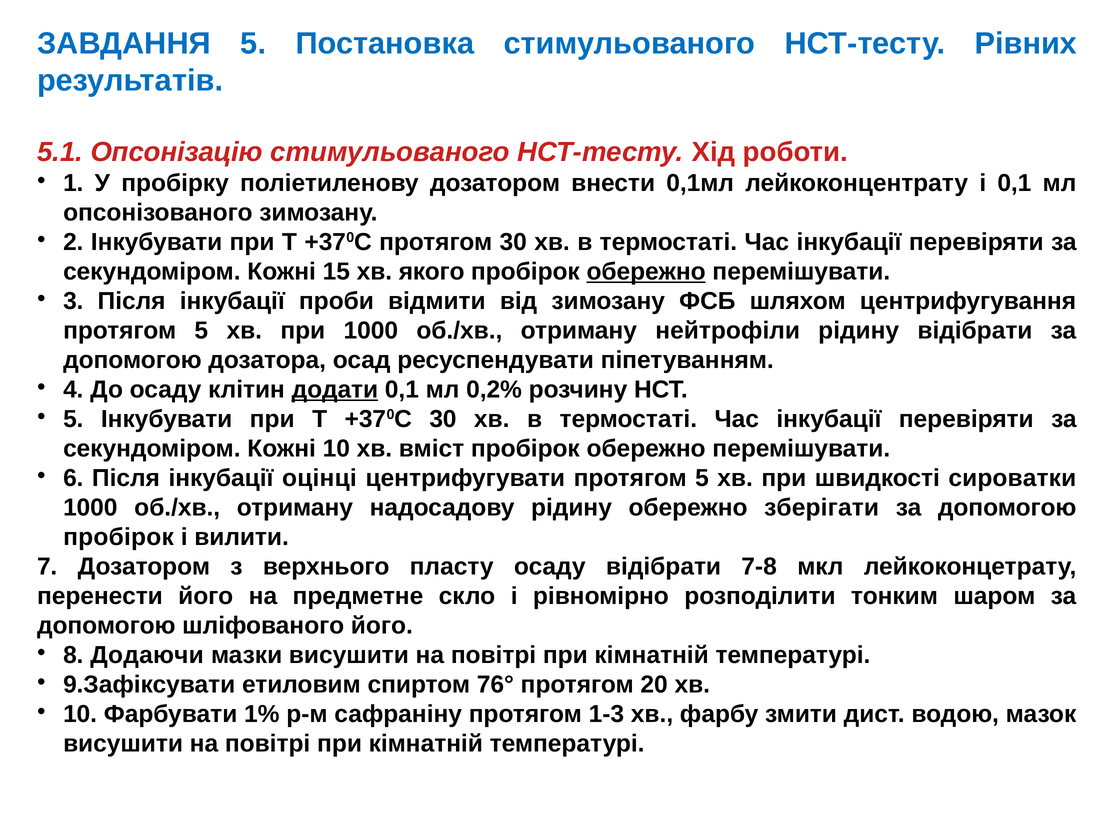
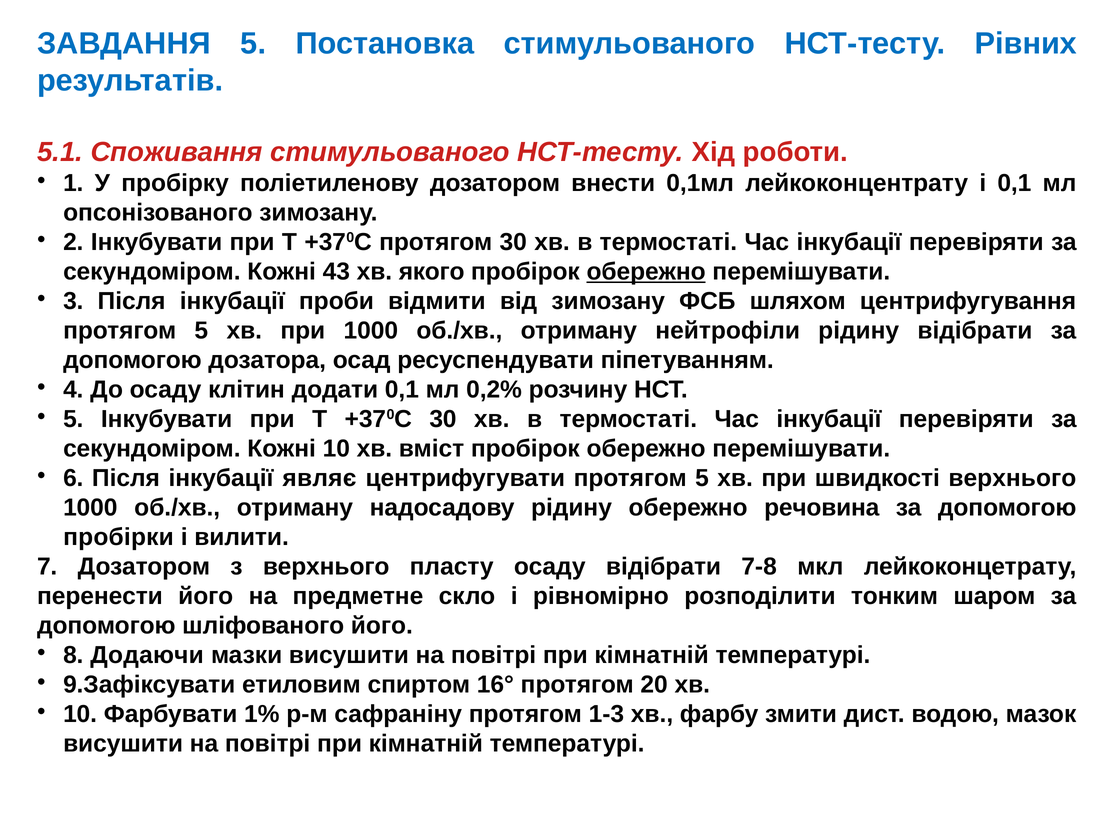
Опсонізацію: Опсонізацію -> Споживання (177, 152)
15: 15 -> 43 (336, 272)
додати underline: present -> none (335, 389)
оцінці: оцінці -> являє (319, 478)
швидкості сироватки: сироватки -> верхнього (1012, 478)
зберігати: зберігати -> речовина (822, 507)
пробірок: пробірок -> пробірки (118, 537)
76°: 76° -> 16° (495, 684)
